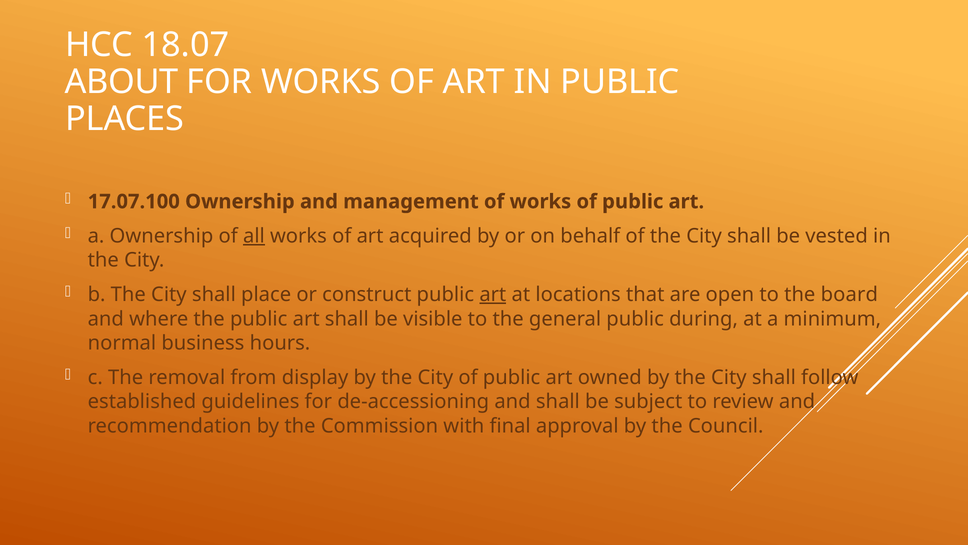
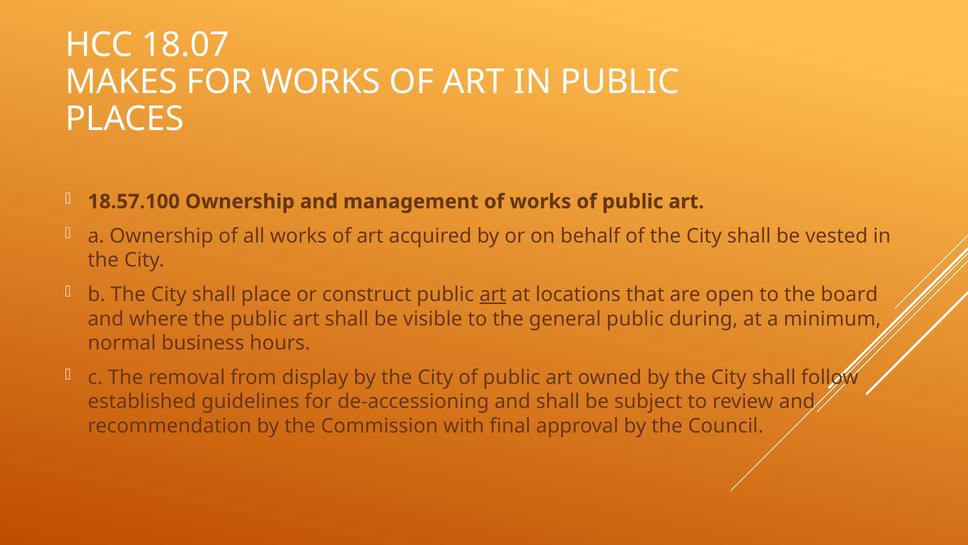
ABOUT: ABOUT -> MAKES (121, 82)
17.07.100: 17.07.100 -> 18.57.100 (134, 201)
all underline: present -> none (254, 236)
